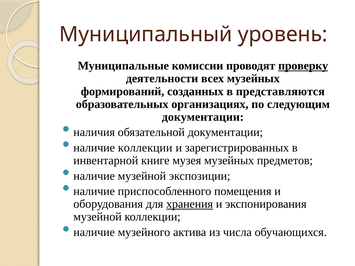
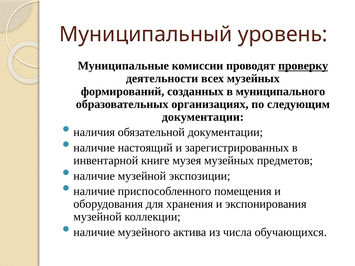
представляются: представляются -> муниципального (280, 91)
наличие коллекции: коллекции -> настоящий (145, 148)
хранения underline: present -> none (190, 204)
